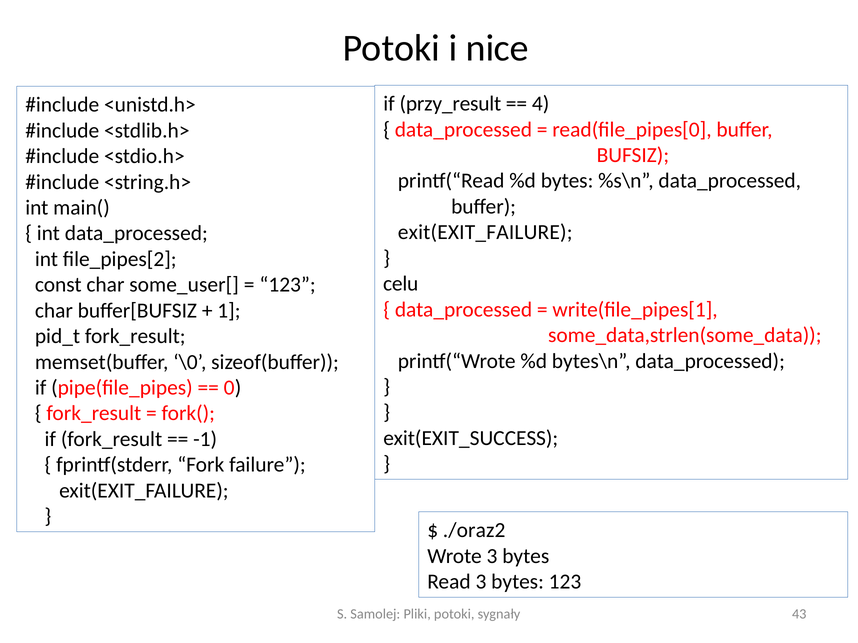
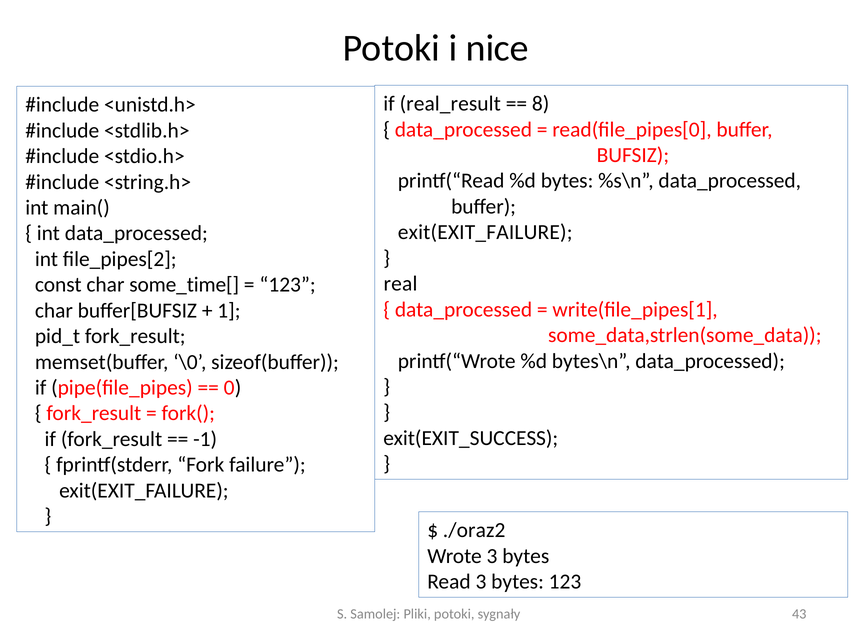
przy_result: przy_result -> real_result (450, 104)
4: 4 -> 8 (541, 104)
celu: celu -> real (401, 284)
some_user[: some_user[ -> some_time[ (184, 285)
